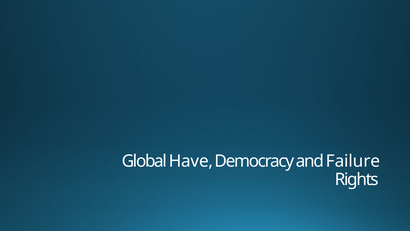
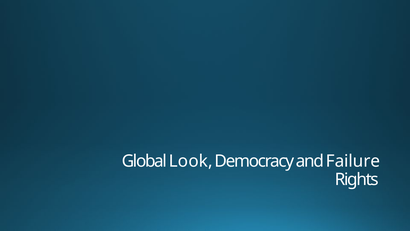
Have: Have -> Look (191, 161)
